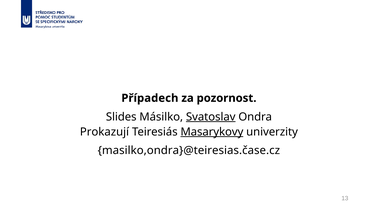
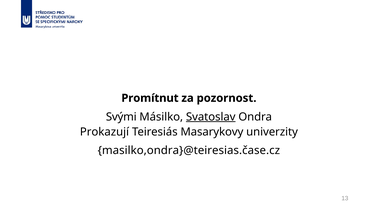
Případech: Případech -> Promítnut (150, 98)
Slides: Slides -> Svými (121, 117)
Masarykovy underline: present -> none (212, 132)
